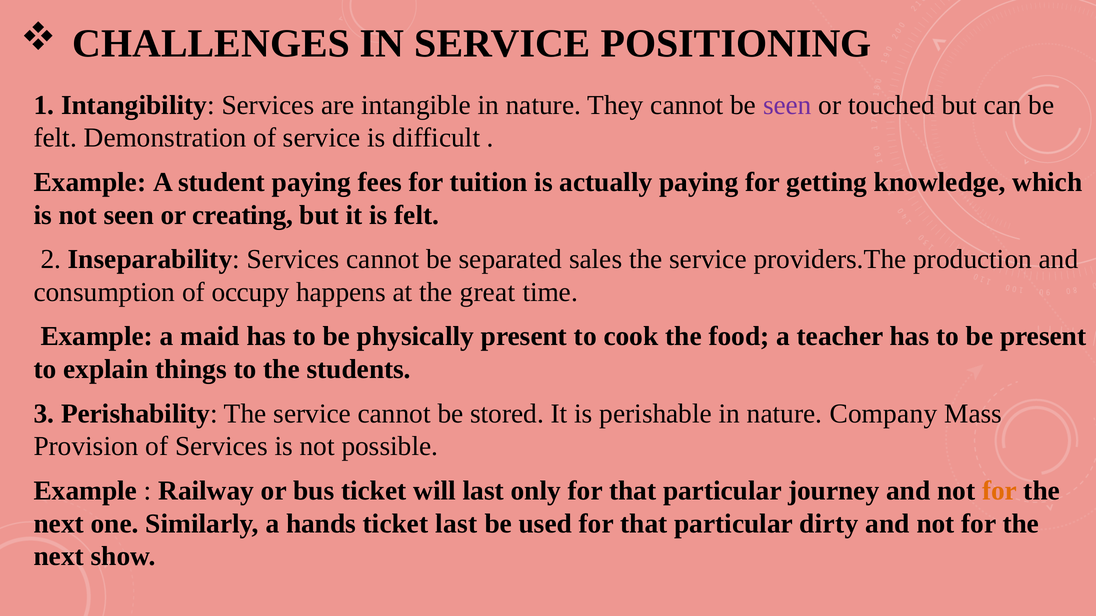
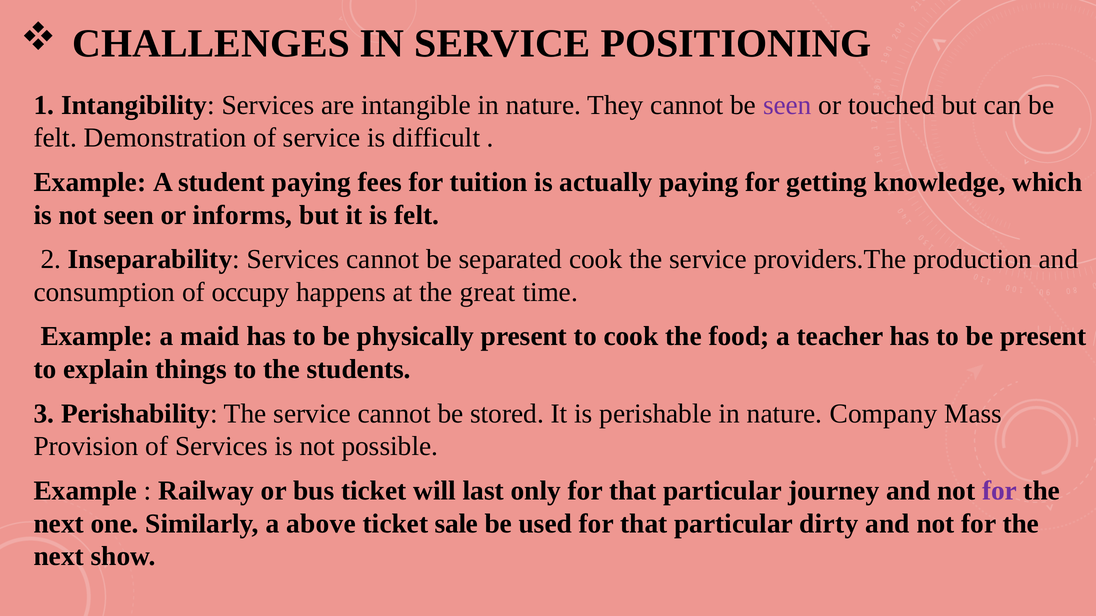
creating: creating -> informs (242, 215)
separated sales: sales -> cook (596, 260)
for colour: orange -> purple (1000, 491)
hands: hands -> above (321, 524)
ticket last: last -> sale (456, 524)
